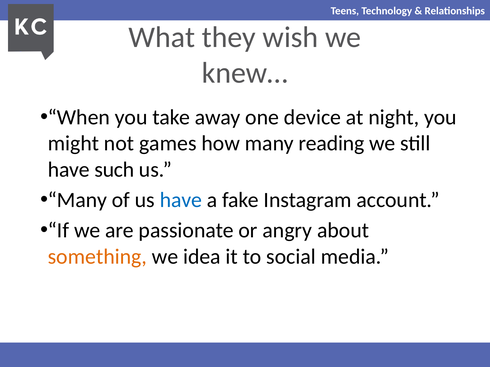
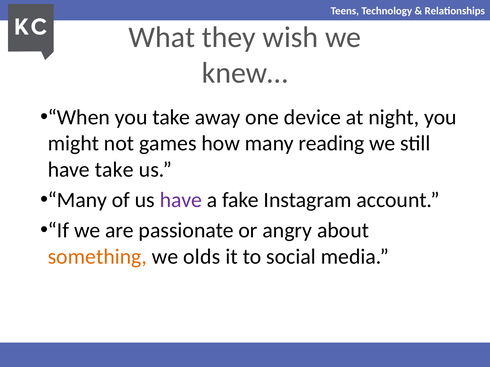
have such: such -> take (114, 170)
have colour: blue -> purple (181, 200)
idea: idea -> olds (202, 257)
